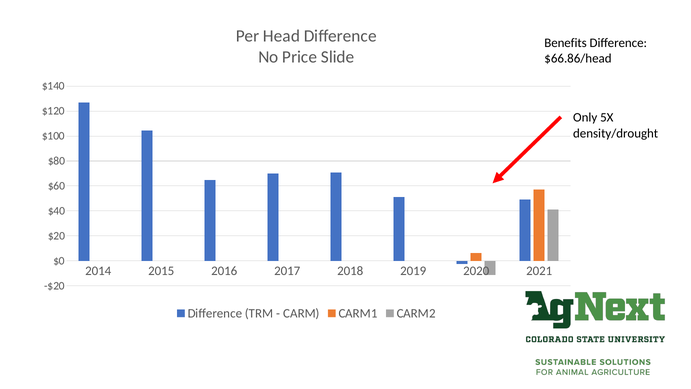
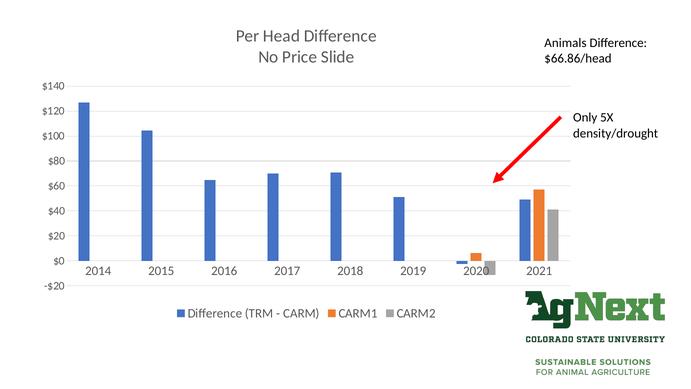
Benefits: Benefits -> Animals (565, 43)
